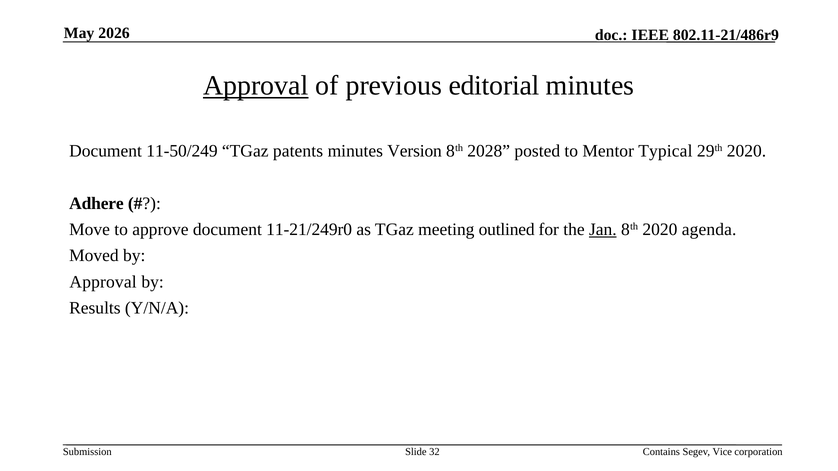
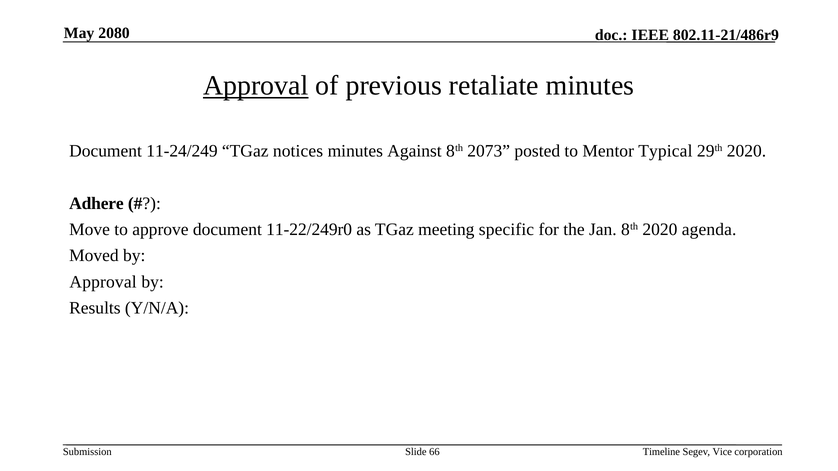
2026: 2026 -> 2080 (114, 33)
editorial: editorial -> retaliate (494, 86)
11-50/249: 11-50/249 -> 11-24/249 (182, 151)
patents: patents -> notices (298, 151)
Version: Version -> Against (415, 151)
2028: 2028 -> 2073 (489, 151)
11-21/249r0: 11-21/249r0 -> 11-22/249r0 (309, 230)
outlined: outlined -> specific (506, 230)
Jan underline: present -> none (603, 230)
32: 32 -> 66 (434, 452)
Contains: Contains -> Timeline (661, 452)
